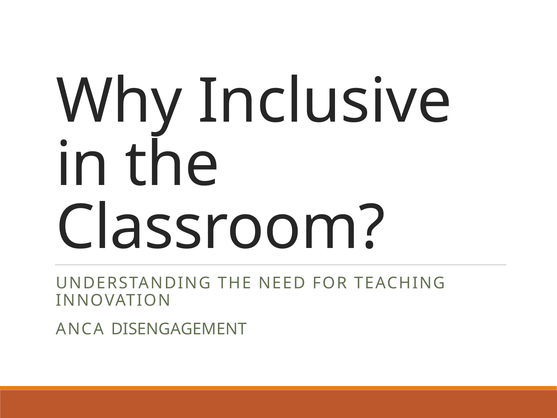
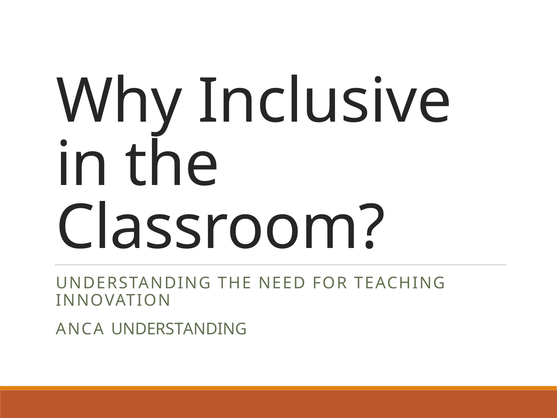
ANCA DISENGAGEMENT: DISENGAGEMENT -> UNDERSTANDING (179, 329)
